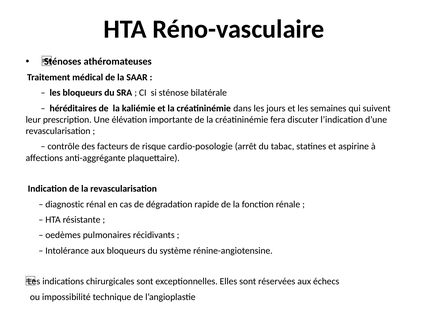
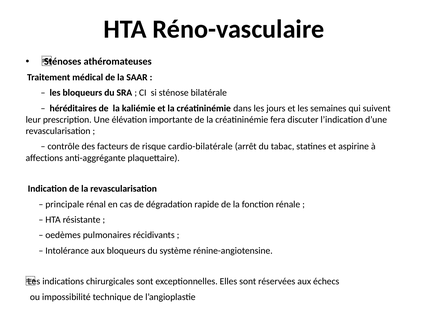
cardio-posologie: cardio-posologie -> cardio-bilatérale (200, 146)
diagnostic: diagnostic -> principale (65, 204)
